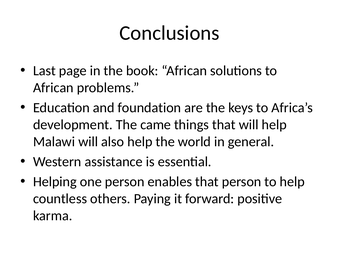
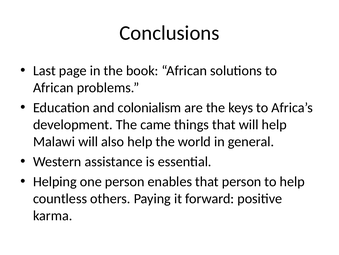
foundation: foundation -> colonialism (149, 107)
